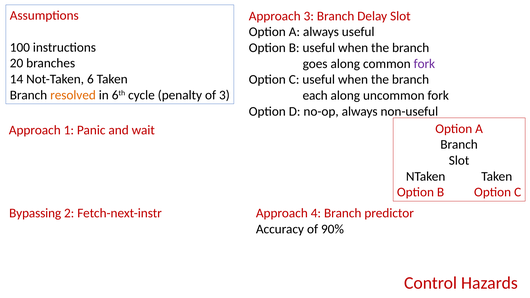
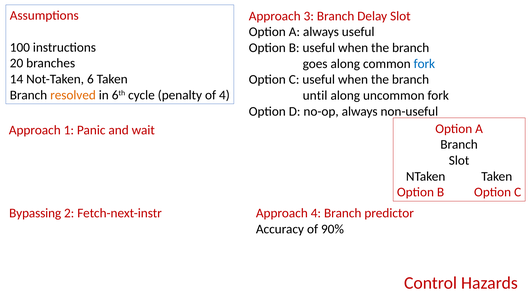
fork colour: purple -> blue (424, 64)
of 3: 3 -> 4 (224, 95)
each: each -> until (315, 96)
